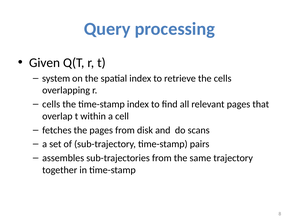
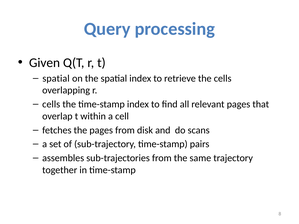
system: system -> spatial (56, 78)
